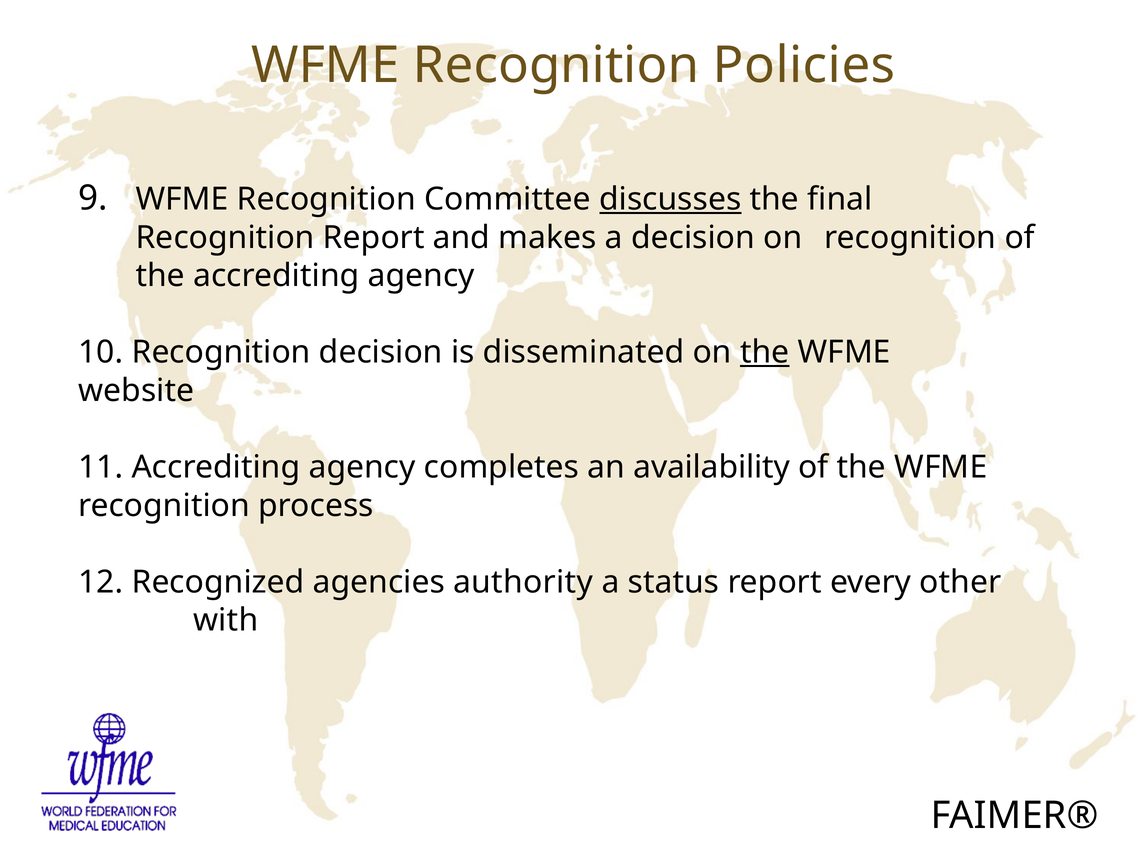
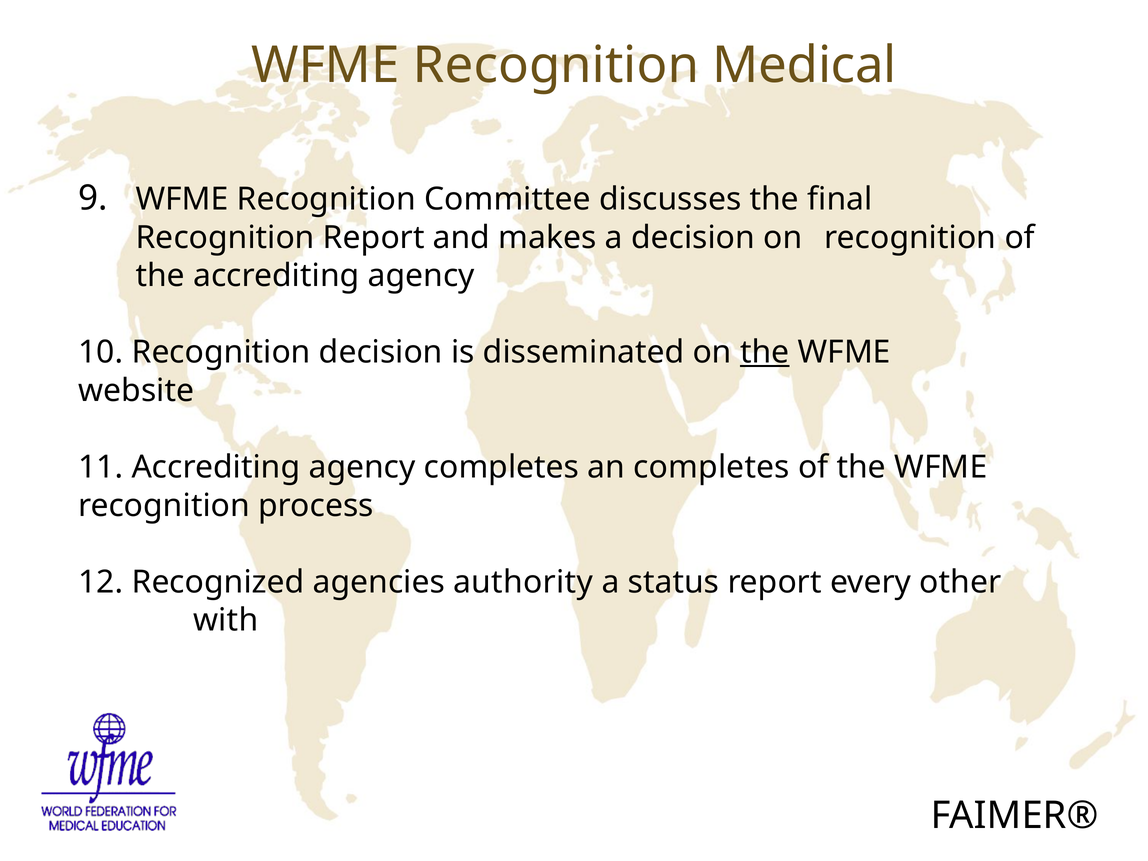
Policies: Policies -> Medical (805, 65)
discusses underline: present -> none (670, 199)
an availability: availability -> completes (711, 467)
